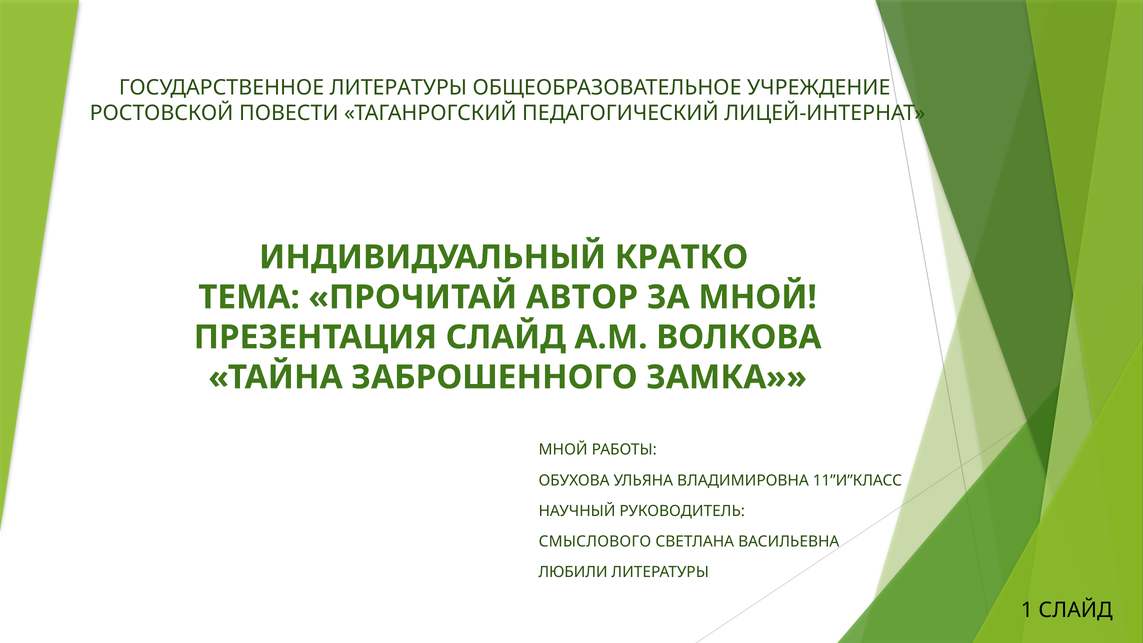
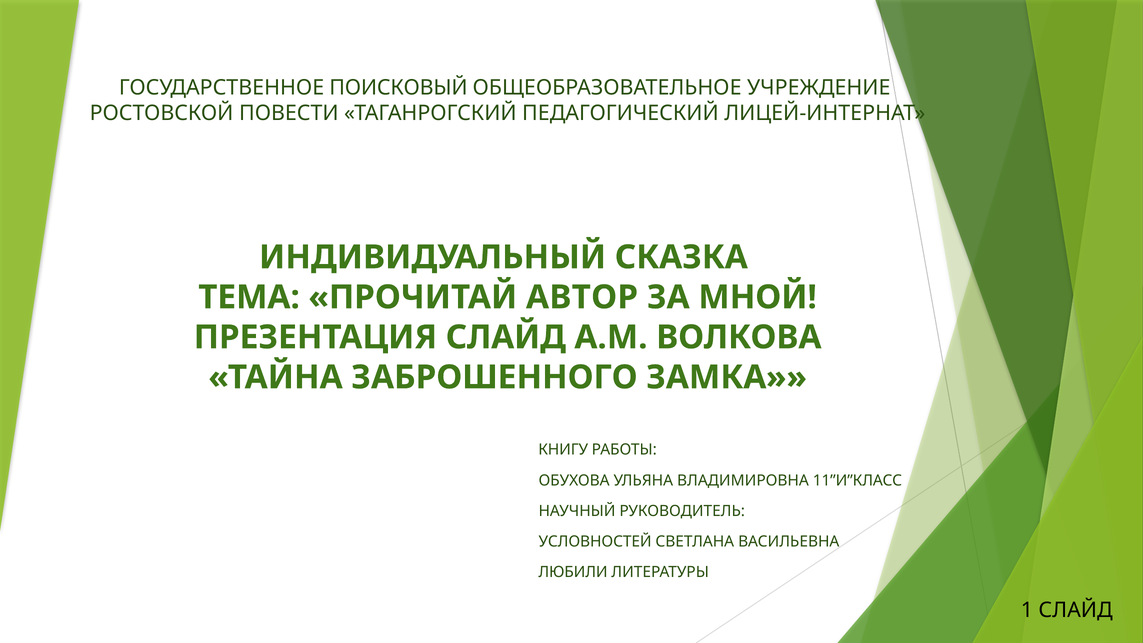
ГОСУДАРСТВЕННОЕ ЛИТЕРАТУРЫ: ЛИТЕРАТУРЫ -> ПОИСКОВЫЙ (398, 88)
КРАТКО: КРАТКО -> СКАЗКА (681, 257)
МНОЙ: МНОЙ -> КНИГУ (563, 450)
СМЫСЛОВОГО: СМЫСЛОВОГО -> УСЛОВНОСТЕЙ (595, 541)
